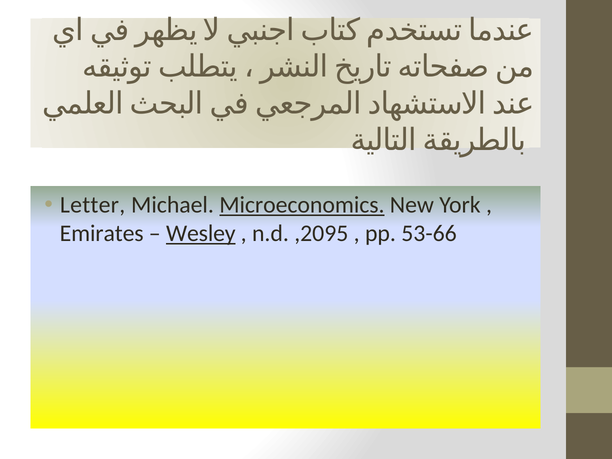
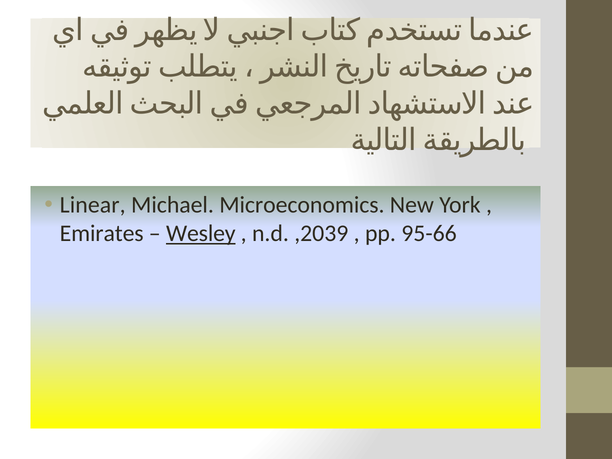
Letter: Letter -> Linear (93, 205)
Microeconomics underline: present -> none (302, 205)
,2095: ,2095 -> ,2039 (321, 234)
53-66: 53-66 -> 95-66 (429, 234)
